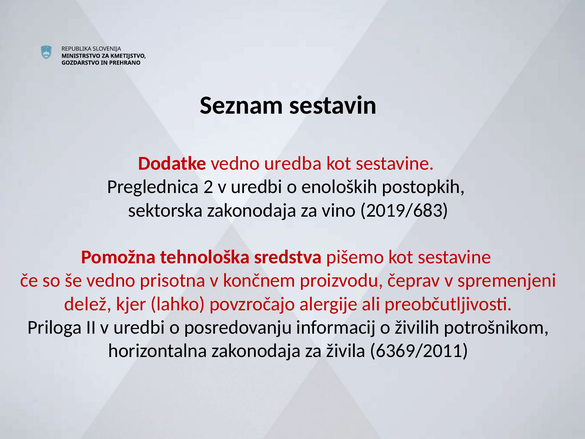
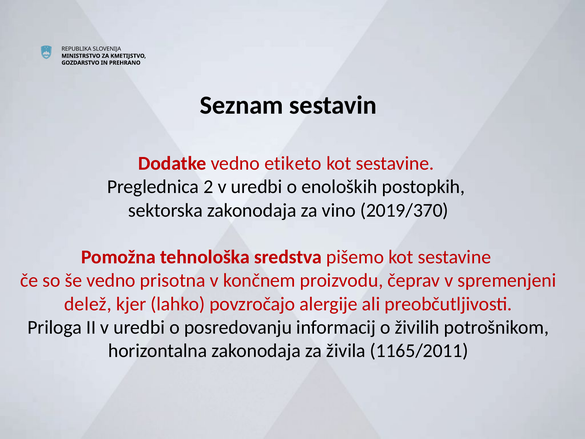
uredba: uredba -> etiketo (293, 163)
2019/683: 2019/683 -> 2019/370 (404, 210)
6369/2011: 6369/2011 -> 1165/2011 (419, 351)
